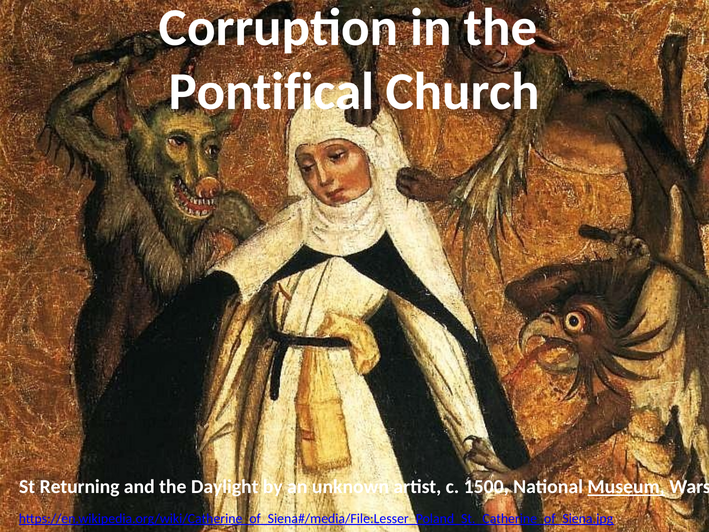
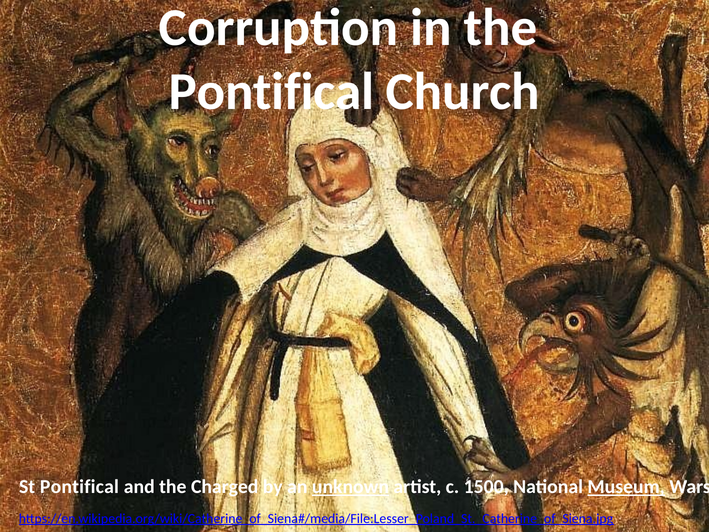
St Returning: Returning -> Pontifical (79, 487)
Daylight: Daylight -> Charged (225, 487)
unknown underline: none -> present (350, 487)
